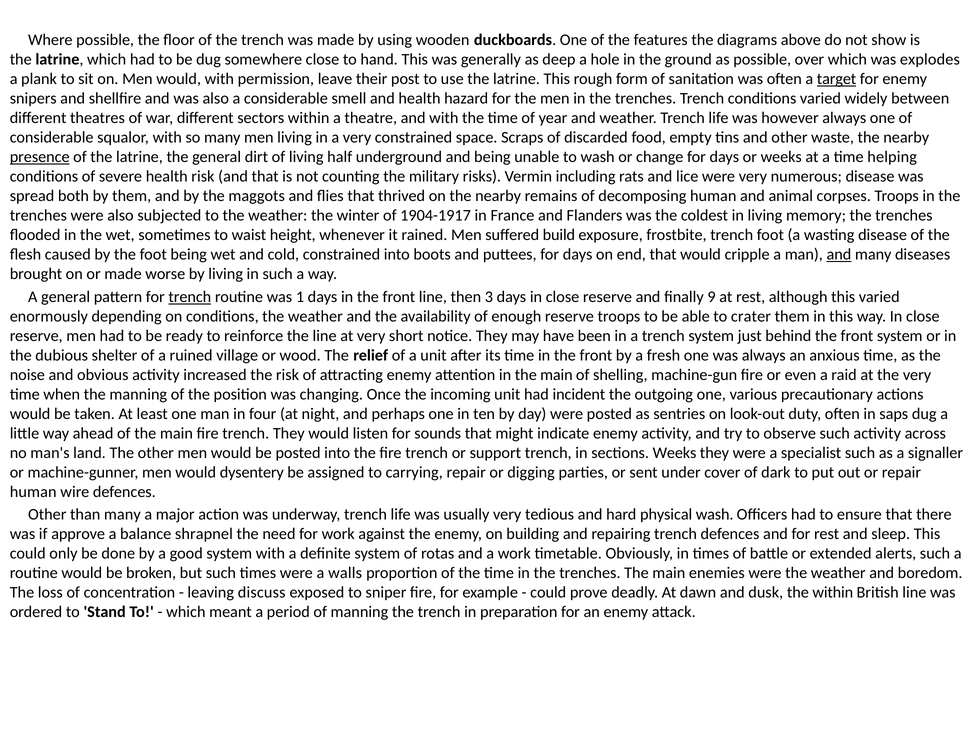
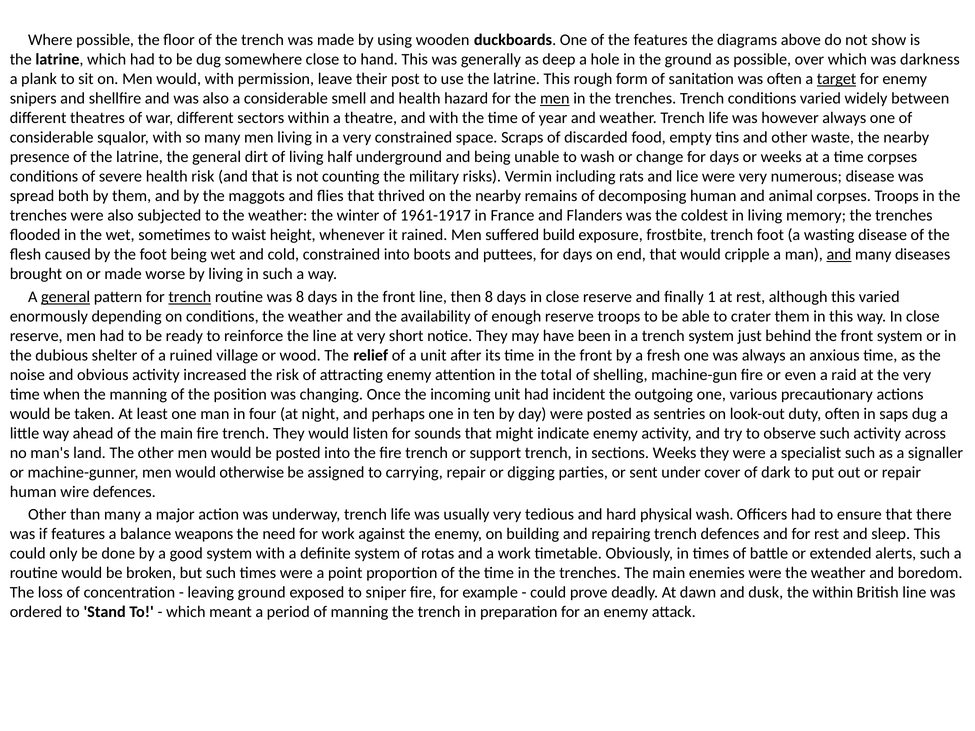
explodes: explodes -> darkness (930, 60)
men underline: none -> present (555, 99)
presence underline: present -> none (40, 157)
time helping: helping -> corpses (892, 157)
1904-1917: 1904-1917 -> 1961-1917 (436, 216)
general underline: none -> present (66, 297)
was 1: 1 -> 8 (300, 297)
then 3: 3 -> 8 (489, 297)
9: 9 -> 1 (712, 297)
in the main: main -> total (556, 375)
dysentery: dysentery -> otherwise (252, 472)
if approve: approve -> features (78, 534)
shrapnel: shrapnel -> weapons (204, 534)
walls: walls -> point (345, 573)
leaving discuss: discuss -> ground (262, 593)
